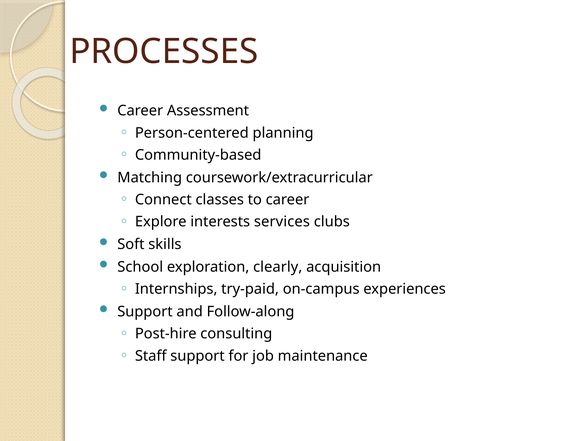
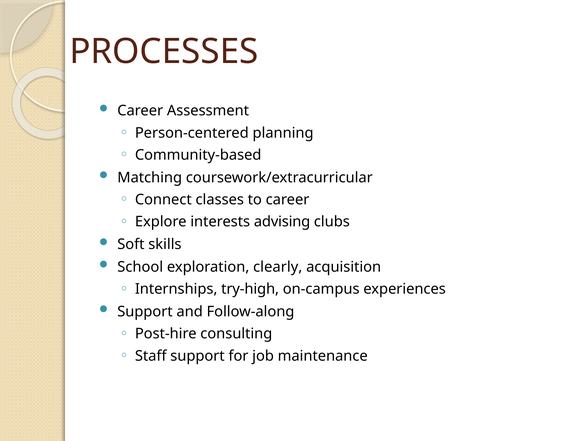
services: services -> advising (282, 221)
try-paid: try-paid -> try-high (250, 289)
